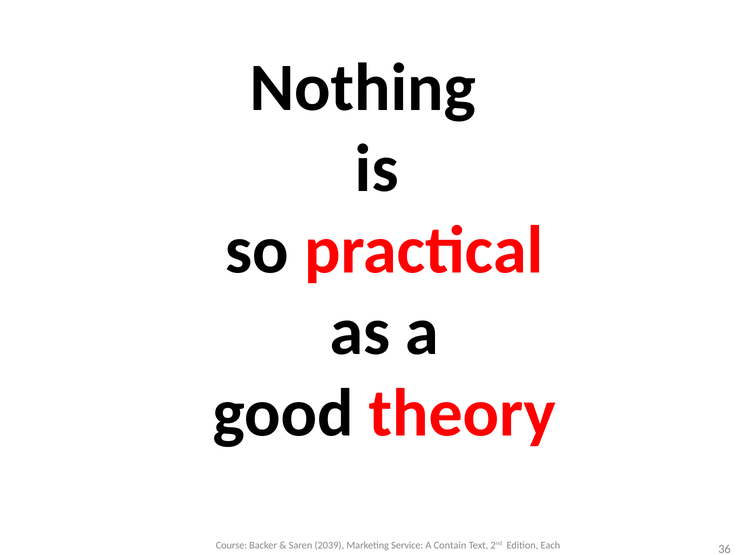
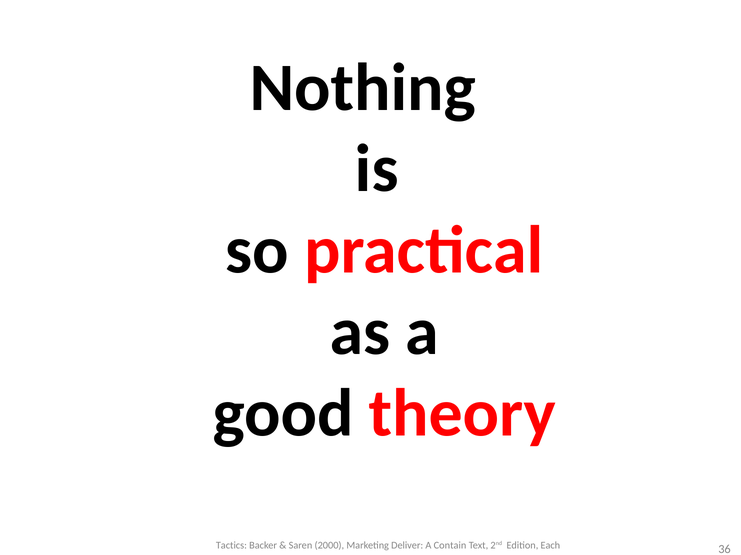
Course: Course -> Tactics (231, 546)
2039: 2039 -> 2000 (329, 546)
Service: Service -> Deliver (407, 546)
